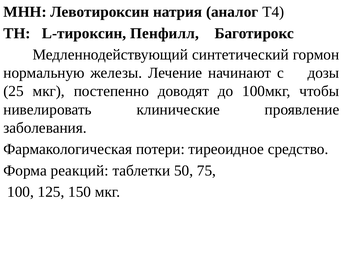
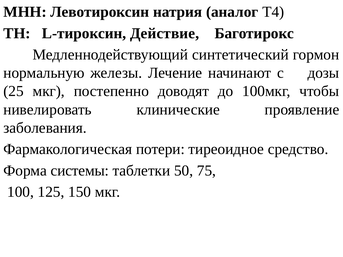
Пенфилл: Пенфилл -> Действие (165, 33)
реакций: реакций -> системы (80, 171)
